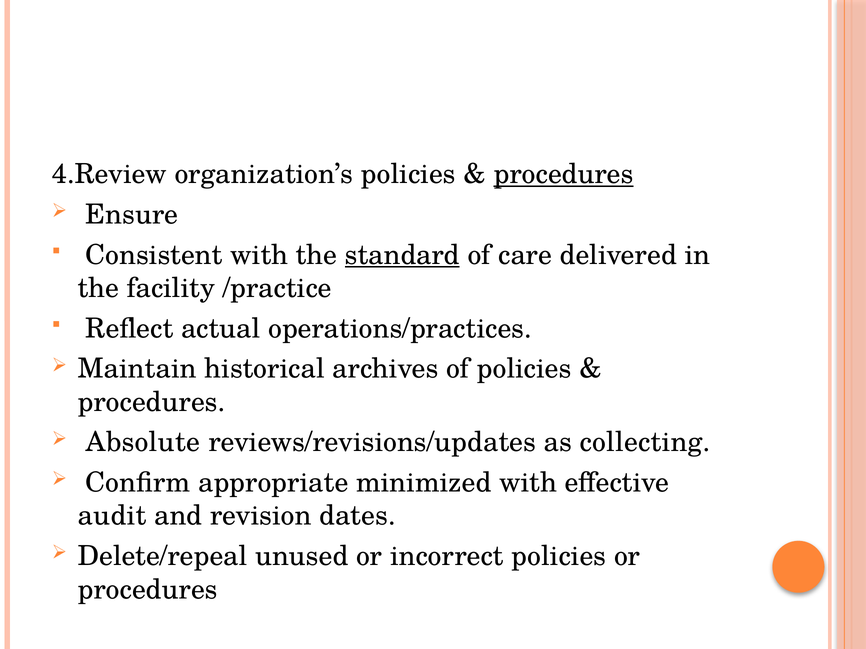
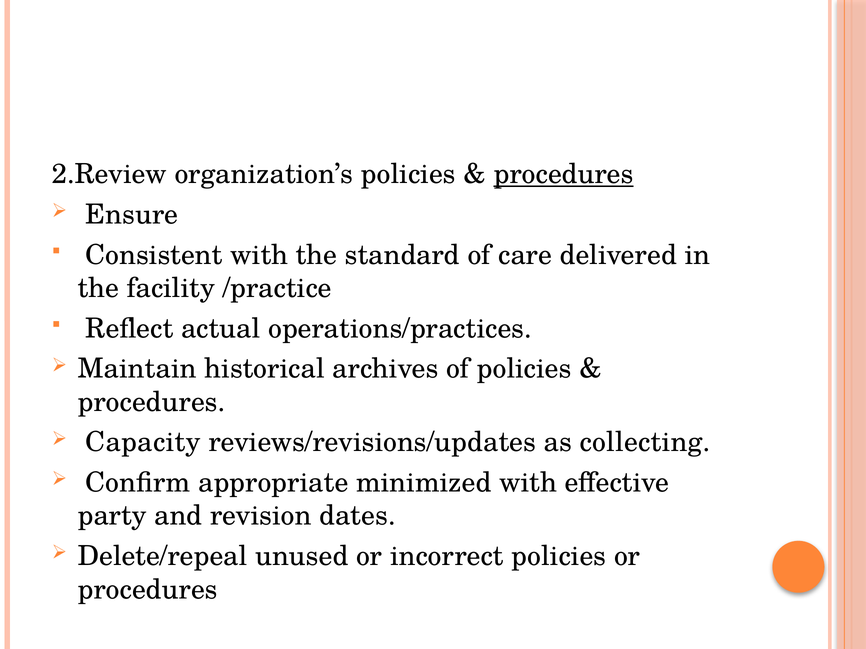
4.Review: 4.Review -> 2.Review (109, 174)
standard underline: present -> none (402, 255)
Absolute: Absolute -> Capacity (143, 443)
audit: audit -> party (112, 516)
